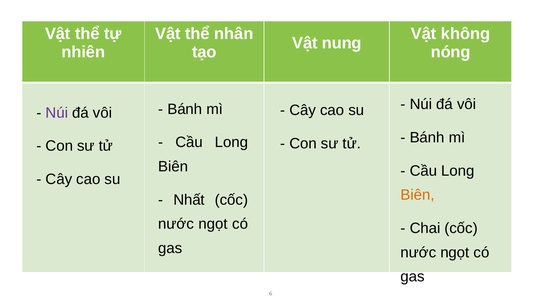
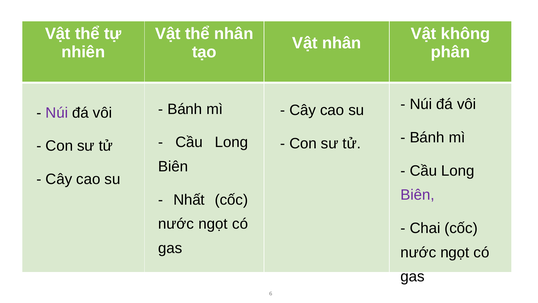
Vật nung: nung -> nhân (342, 43)
nóng: nóng -> phân (451, 52)
Biên colour: orange -> purple (418, 195)
